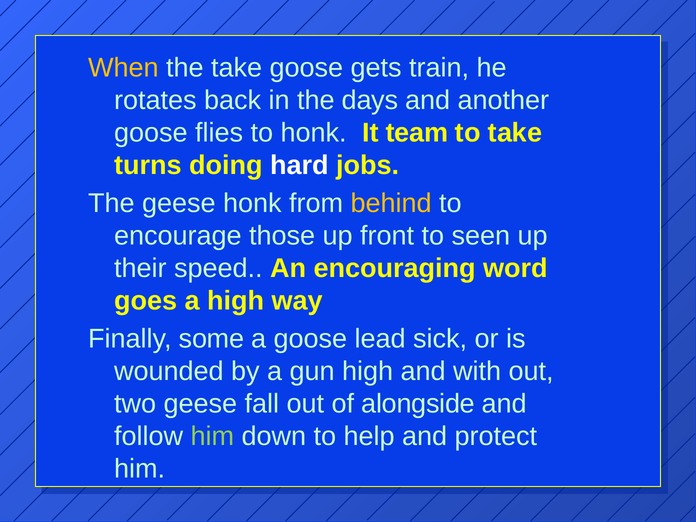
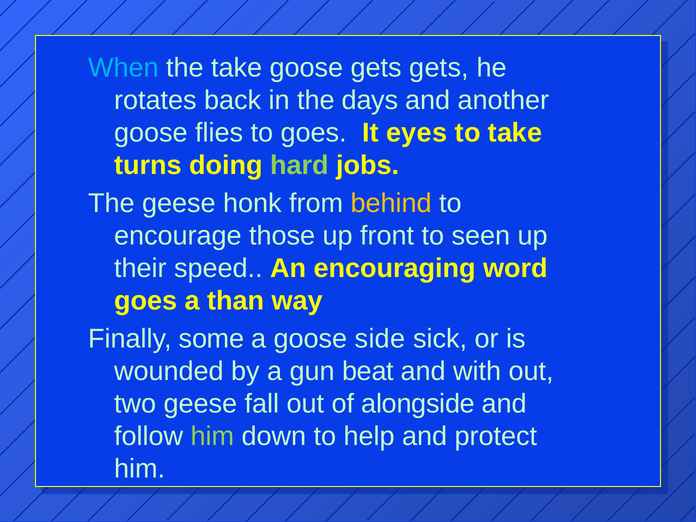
When colour: yellow -> light blue (123, 68)
gets train: train -> gets (439, 68)
to honk: honk -> goes (314, 133)
team: team -> eyes (417, 133)
hard colour: white -> light green (299, 165)
a high: high -> than (236, 301)
lead: lead -> side (380, 339)
gun high: high -> beat (368, 371)
